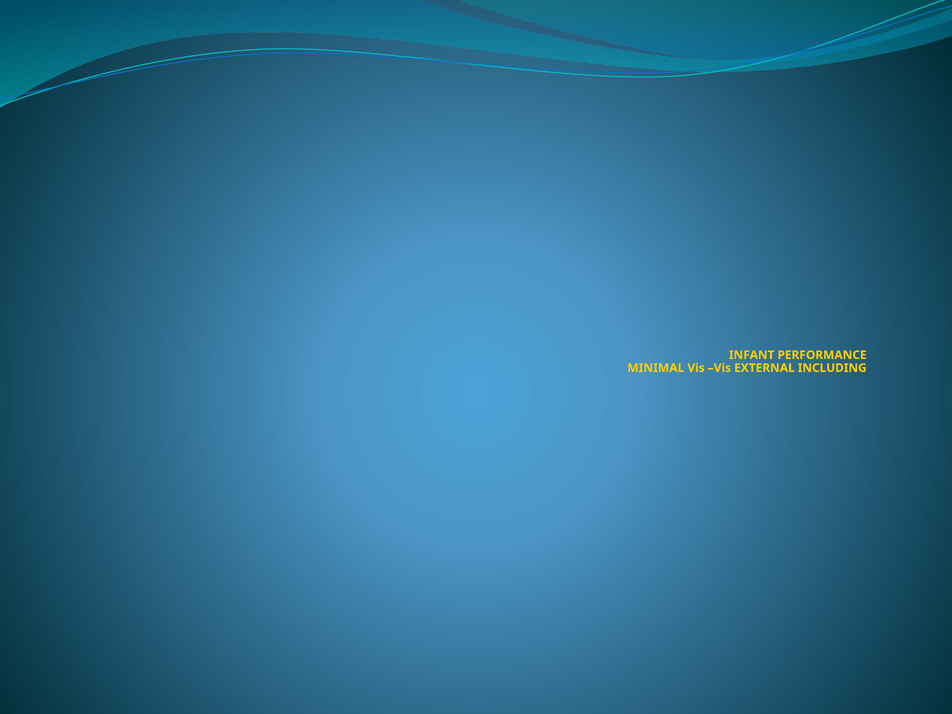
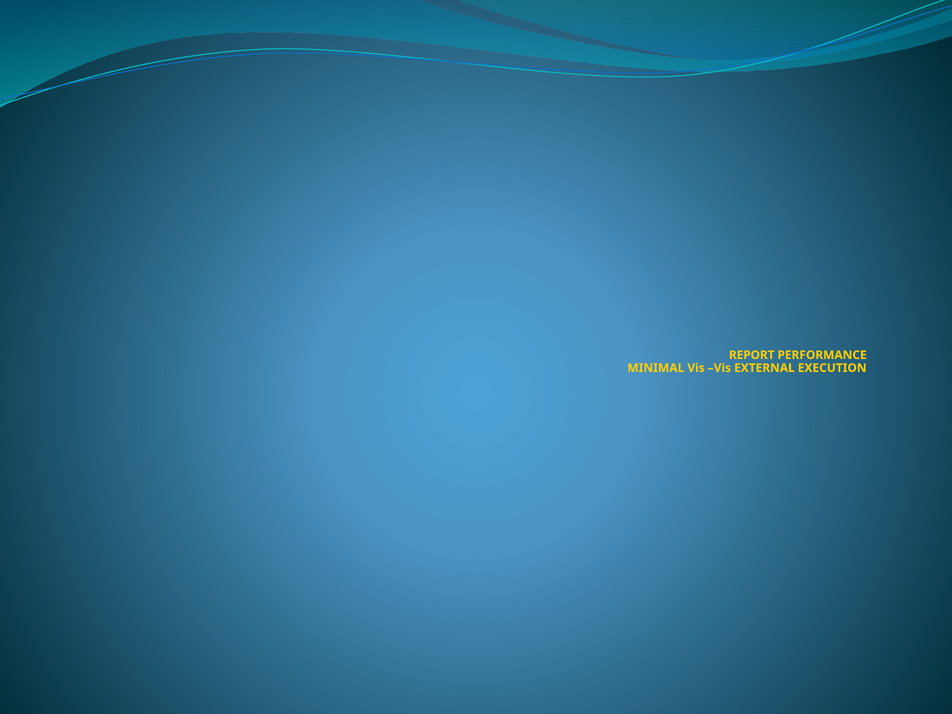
INFANT: INFANT -> REPORT (752, 355)
INCLUDING: INCLUDING -> EXECUTION (832, 368)
